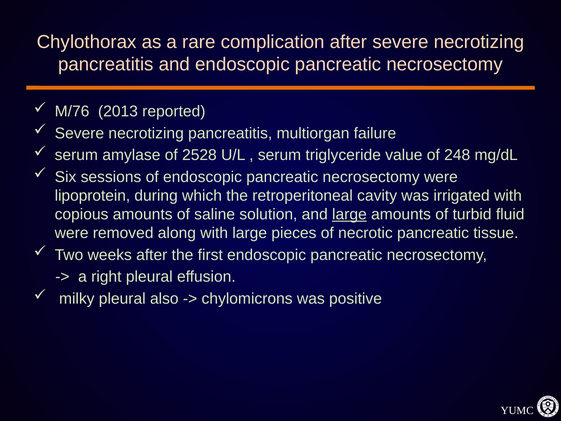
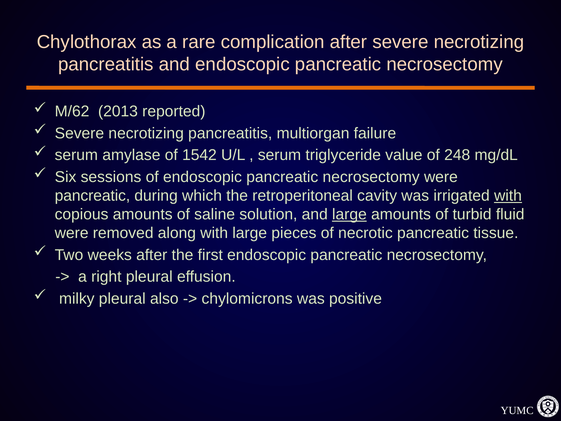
M/76: M/76 -> M/62 (72, 111)
2528: 2528 -> 1542 (199, 155)
lipoprotein: lipoprotein -> pancreatic (92, 196)
with underline: none -> present (508, 196)
